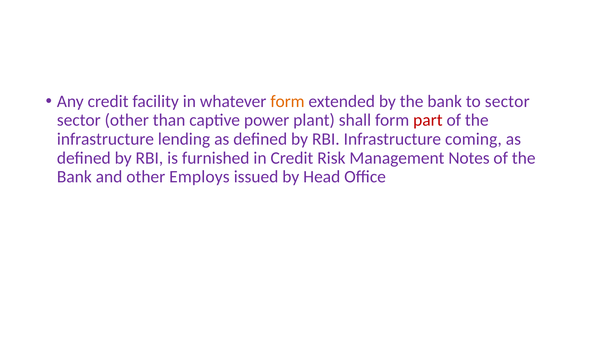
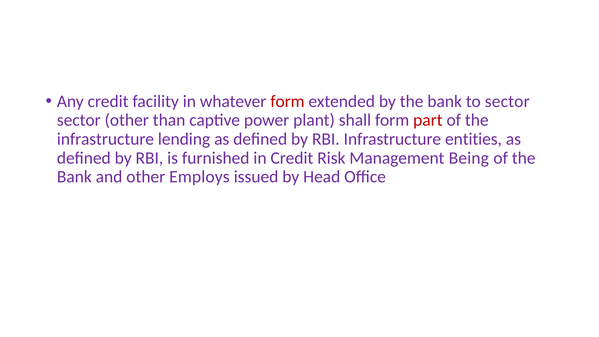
form colour: orange -> red (287, 101)
coming: coming -> entities (473, 139)
Notes: Notes -> Being (469, 158)
